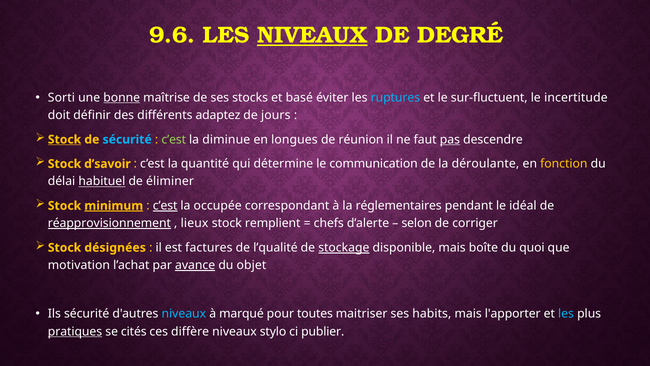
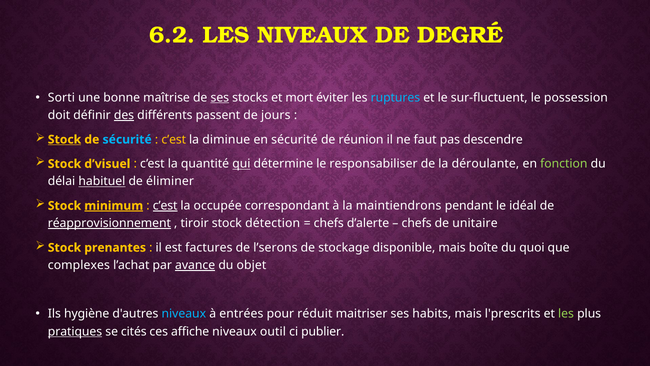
9.6: 9.6 -> 6.2 (172, 35)
NIVEAUX underline: present -> none (312, 35)
bonne underline: present -> none (122, 98)
ses underline: none -> present (220, 98)
basé: basé -> mort (299, 98)
incertitude: incertitude -> possession (576, 98)
des underline: none -> present (124, 115)
adaptez: adaptez -> passent (218, 115)
c’est colour: light green -> yellow (174, 139)
en longues: longues -> sécurité (294, 139)
pas underline: present -> none (450, 139)
d’savoir: d’savoir -> d’visuel (107, 164)
qui underline: none -> present (241, 164)
communication: communication -> responsabiliser (374, 164)
fonction colour: yellow -> light green (564, 164)
réglementaires: réglementaires -> maintiendrons (399, 206)
lieux: lieux -> tiroir (195, 223)
remplient: remplient -> détection (273, 223)
selon: selon -> chefs (417, 223)
corriger: corriger -> unitaire (475, 223)
désignées: désignées -> prenantes (115, 247)
l’qualité: l’qualité -> l’serons (275, 247)
stockage underline: present -> none (344, 247)
motivation: motivation -> complexes (79, 265)
Ils sécurité: sécurité -> hygiène (87, 314)
marqué: marqué -> entrées (241, 314)
toutes: toutes -> réduit (315, 314)
l'apporter: l'apporter -> l'prescrits (513, 314)
les colour: light blue -> light green (566, 314)
diffère: diffère -> affiche (190, 331)
stylo: stylo -> outil (273, 331)
